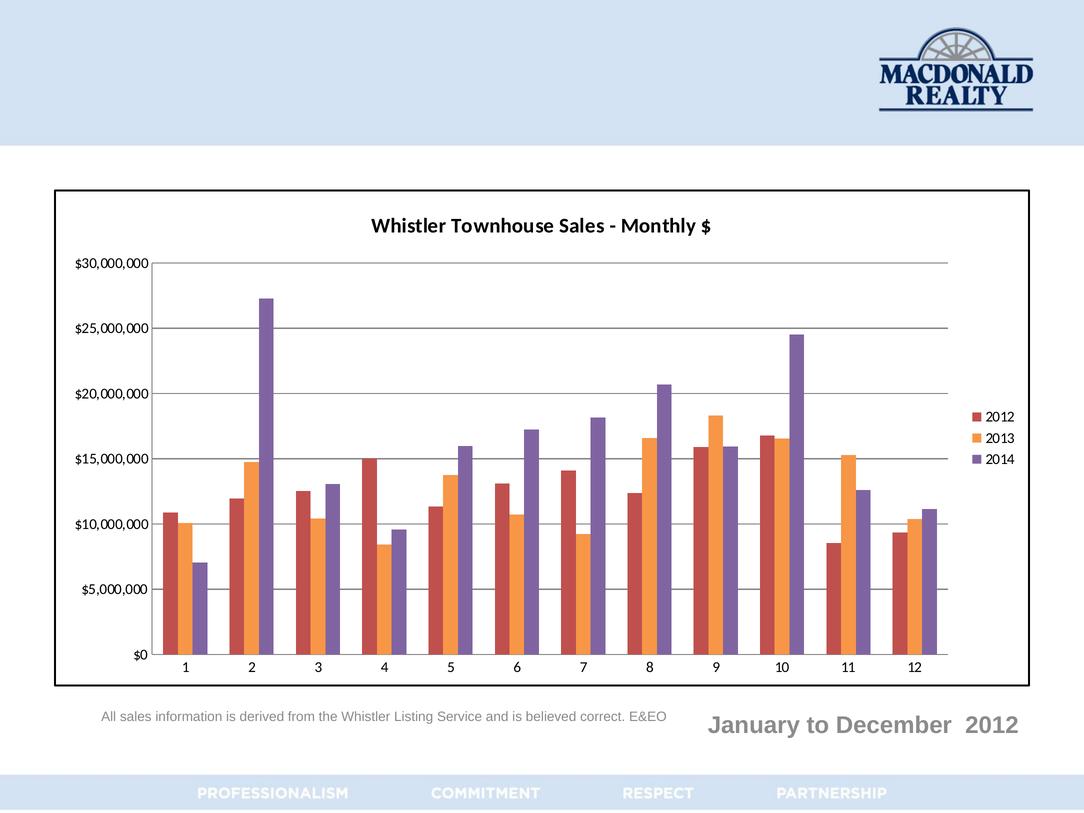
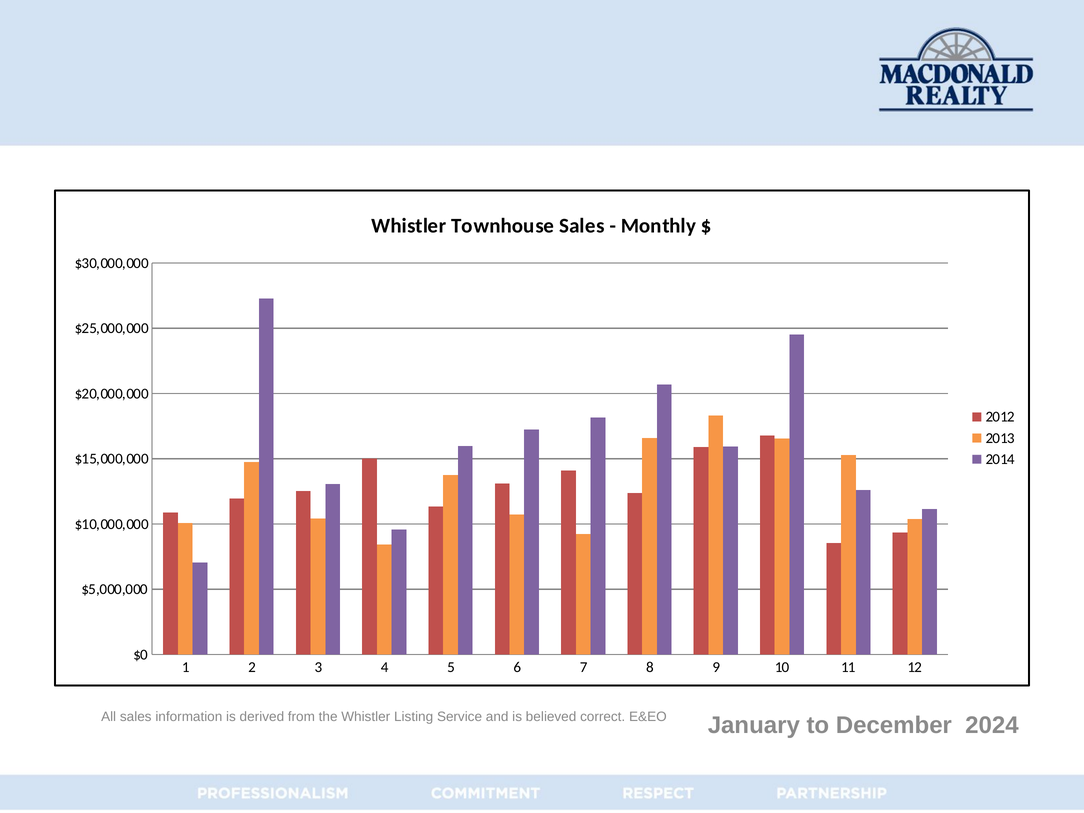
December 2012: 2012 -> 2024 (992, 725)
